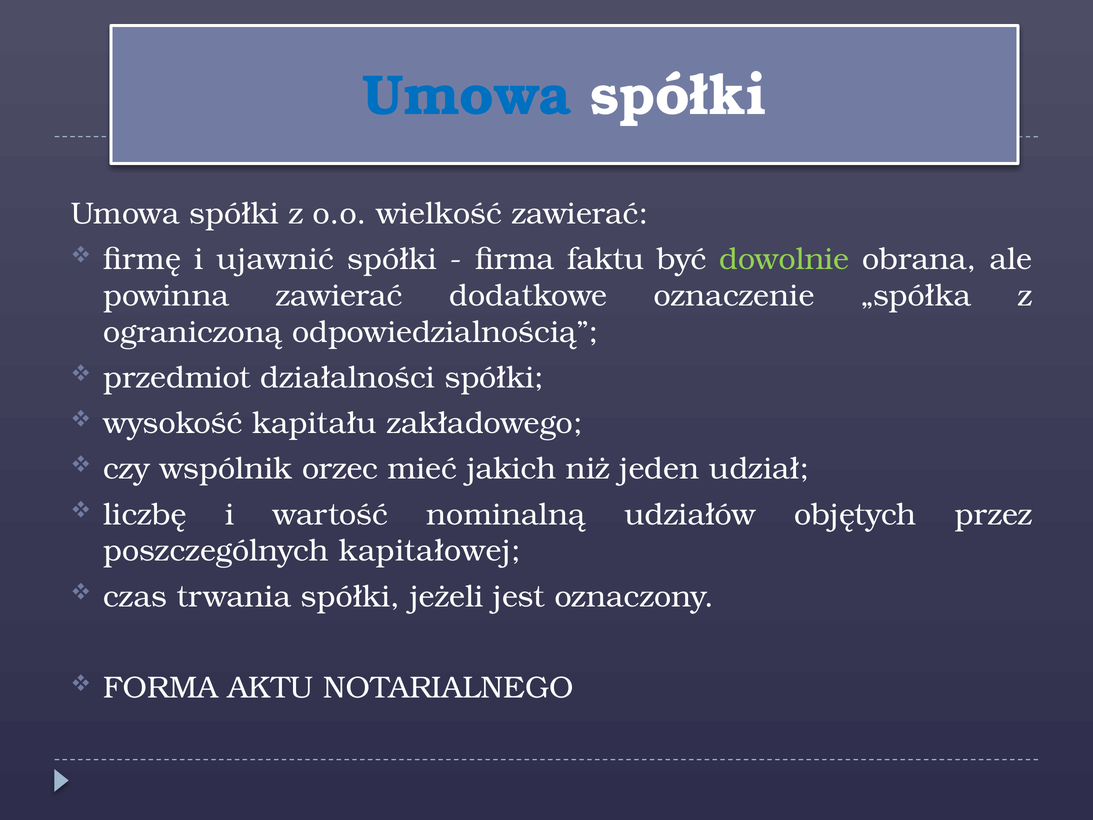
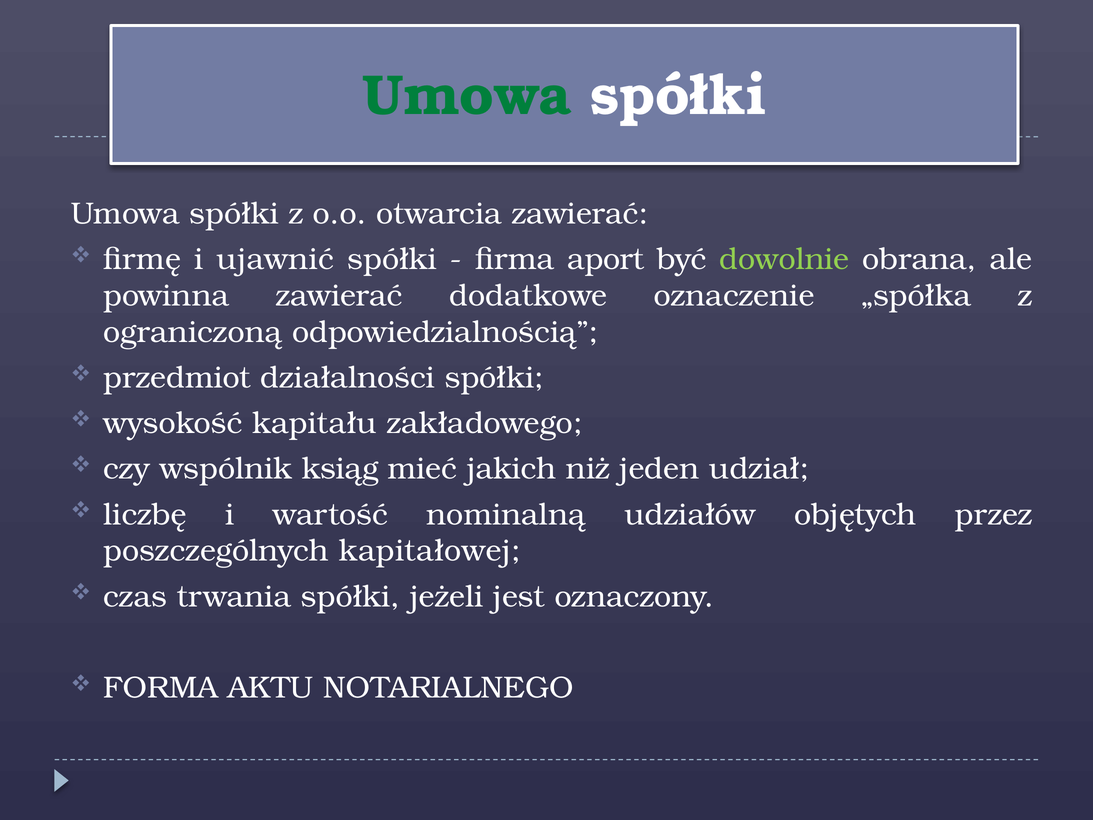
Umowa colour: blue -> green (467, 96)
wielkość: wielkość -> otwarcia (439, 214)
faktu: faktu -> aport (606, 259)
orzec: orzec -> ksiąg (340, 469)
